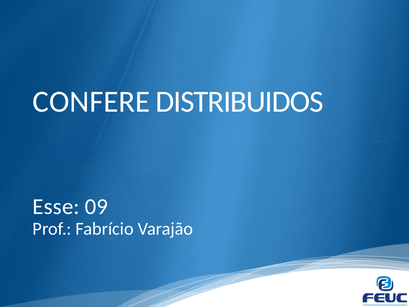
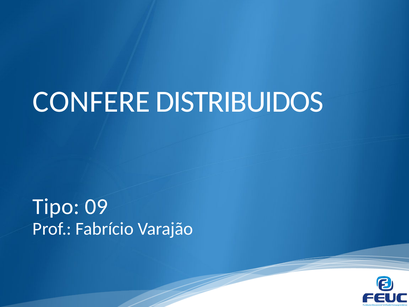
Esse: Esse -> Tipo (56, 206)
